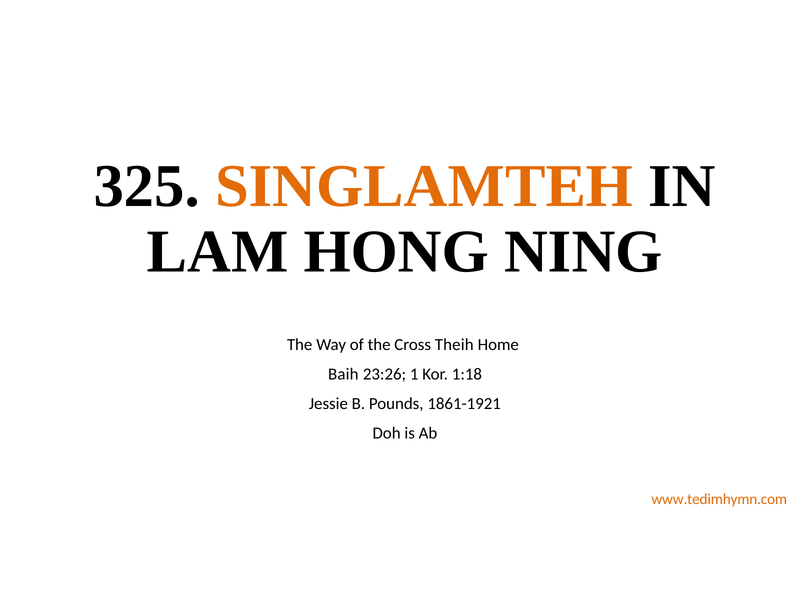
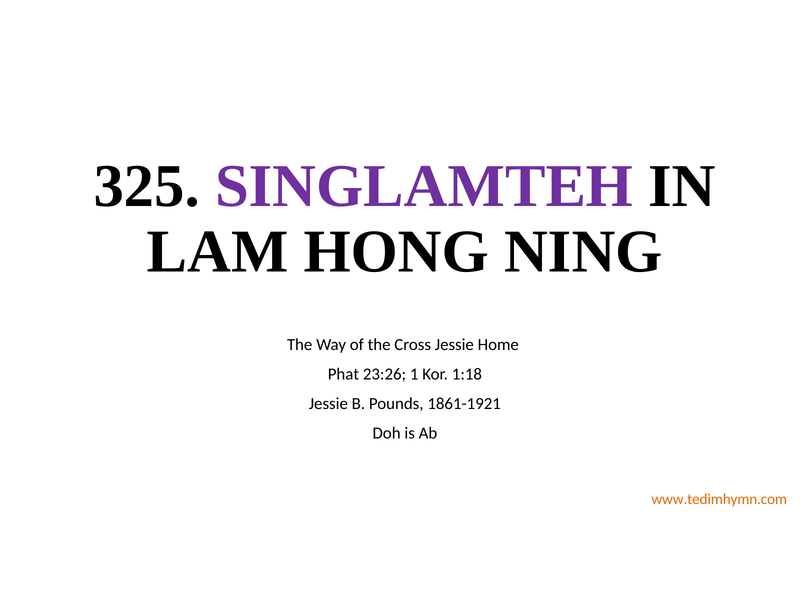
SINGLAMTEH colour: orange -> purple (424, 186)
Cross Theih: Theih -> Jessie (454, 344)
Baih: Baih -> Phat (343, 374)
